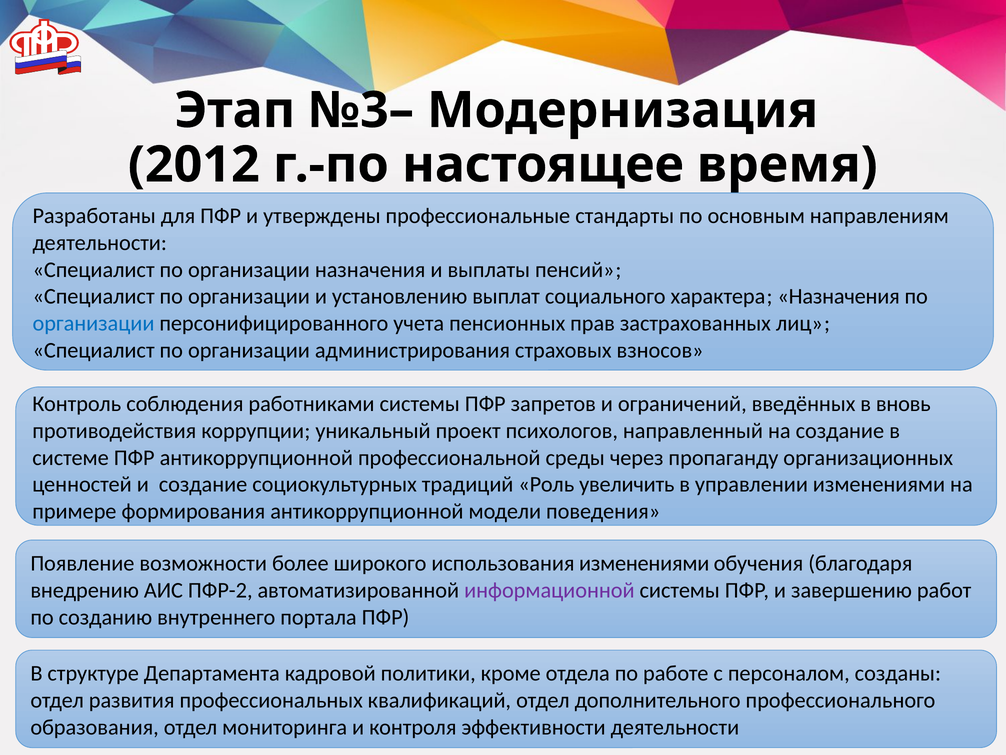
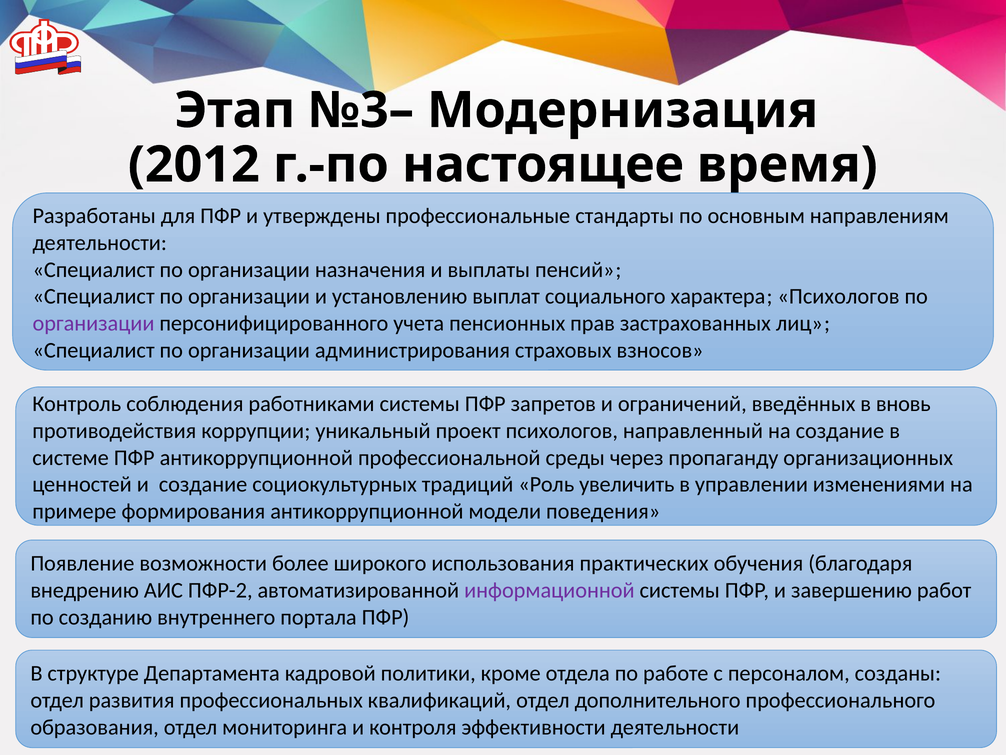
характера Назначения: Назначения -> Психологов (839, 296)
организации colour: blue -> purple (93, 323)
использования изменениями: изменениями -> практических (644, 563)
